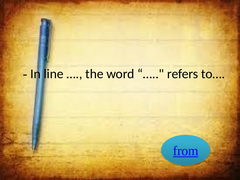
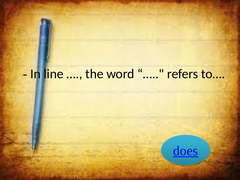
from: from -> does (186, 151)
